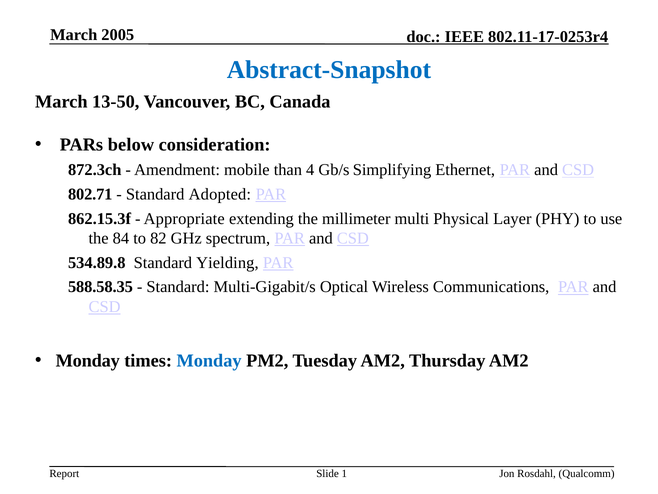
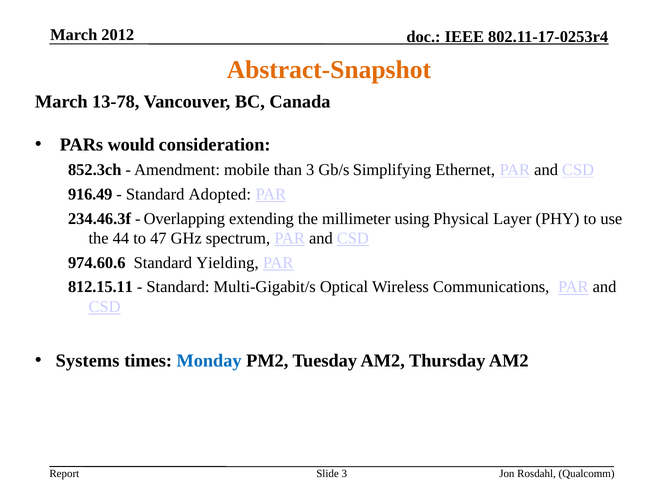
2005: 2005 -> 2012 (118, 35)
Abstract-Snapshot colour: blue -> orange (329, 70)
13-50: 13-50 -> 13-78 (116, 102)
below: below -> would (131, 145)
872.3ch: 872.3ch -> 852.3ch (95, 170)
than 4: 4 -> 3 (310, 170)
802.71: 802.71 -> 916.49 (90, 194)
862.15.3f: 862.15.3f -> 234.46.3f (100, 218)
Appropriate: Appropriate -> Overlapping (184, 218)
multi: multi -> using (412, 218)
84: 84 -> 44 (121, 238)
82: 82 -> 47 (158, 238)
534.89.8: 534.89.8 -> 974.60.6 (97, 262)
588.58.35: 588.58.35 -> 812.15.11 (100, 287)
Monday: Monday -> Systems (88, 360)
Slide 1: 1 -> 3 (344, 473)
